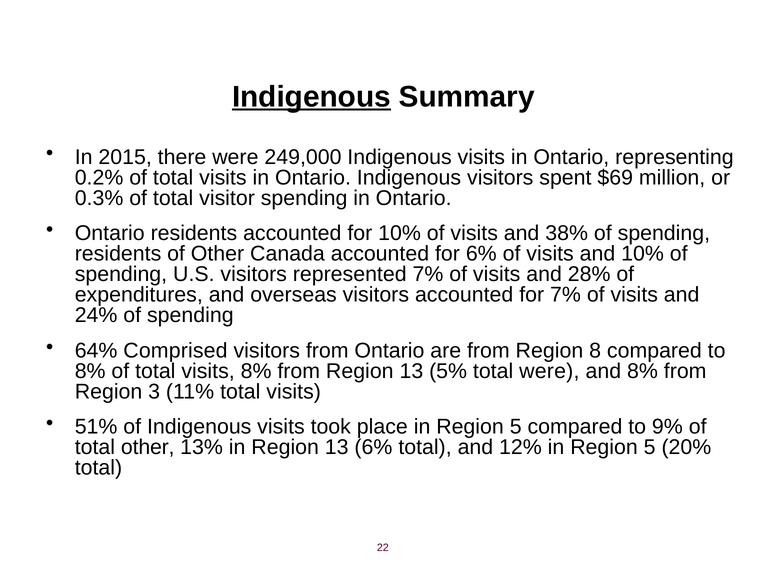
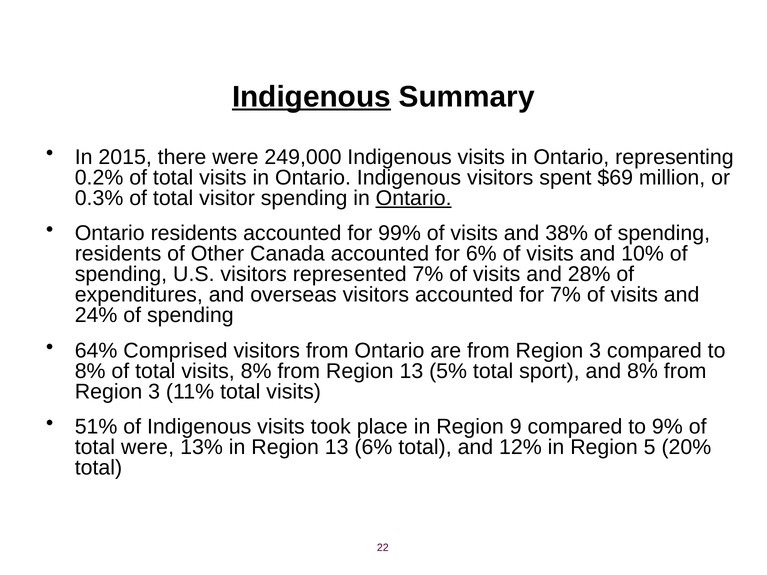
Ontario underline: none -> present (414, 198)
for 10%: 10% -> 99% (400, 233)
are from Region 8: 8 -> 3 (595, 351)
total were: were -> sport (549, 371)
place in Region 5: 5 -> 9 (516, 427)
total other: other -> were (148, 448)
